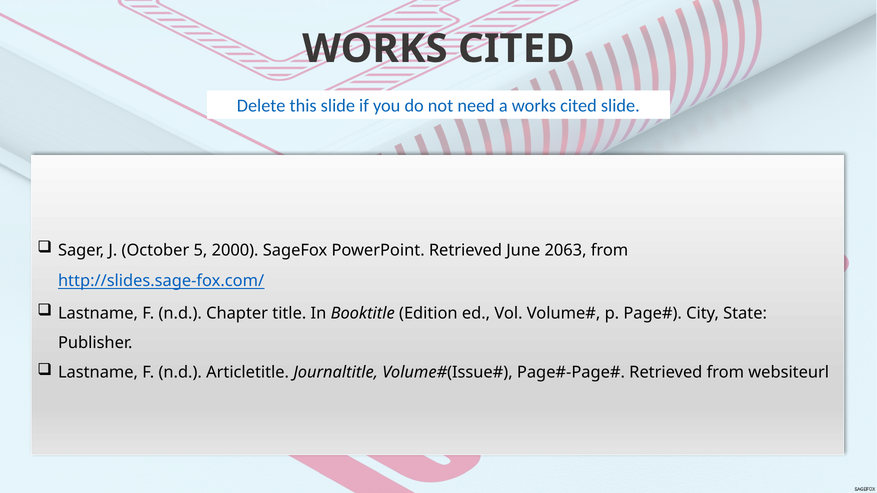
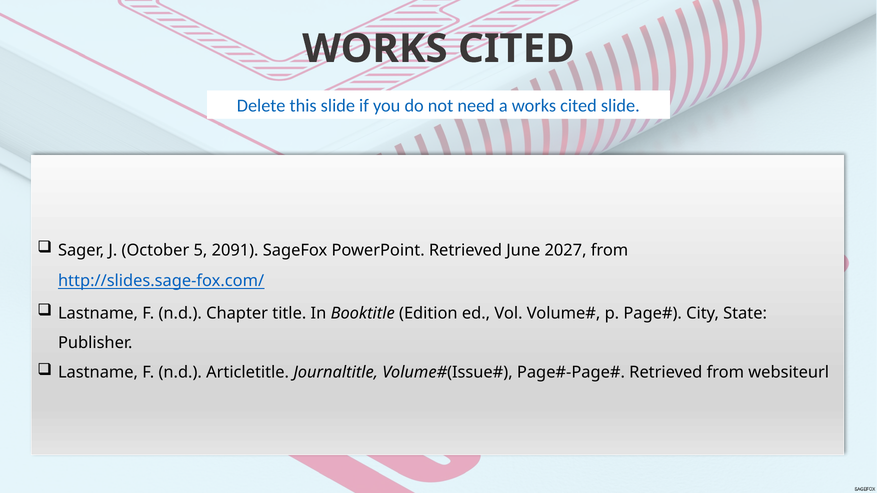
2000: 2000 -> 2091 (235, 250)
2063: 2063 -> 2027 (566, 250)
